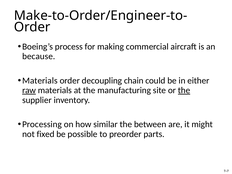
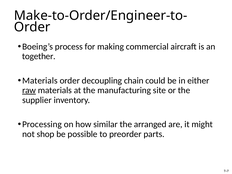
because: because -> together (39, 56)
the underline: present -> none (184, 90)
between: between -> arranged (150, 124)
fixed: fixed -> shop (46, 134)
